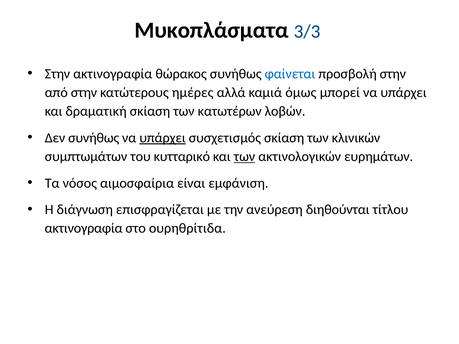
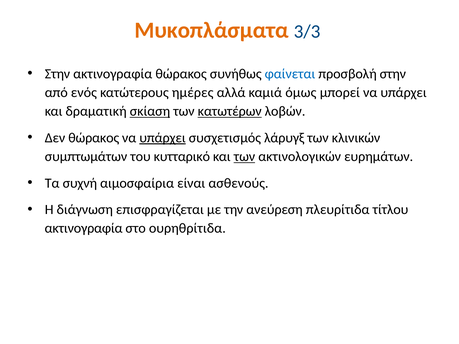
Μυκοπλάσματα colour: black -> orange (212, 30)
από στην: στην -> ενός (84, 93)
σκίαση underline: none -> present (150, 111)
κατωτέρων underline: none -> present (230, 111)
Δεν συνήθως: συνήθως -> θώρακος (94, 138)
συσχετισμός σκίαση: σκίαση -> λάρυγξ (284, 138)
νόσος: νόσος -> συχνή (80, 183)
εμφάνιση: εμφάνιση -> ασθενούς (238, 183)
διηθούνται: διηθούνται -> πλευρίτιδα (338, 210)
